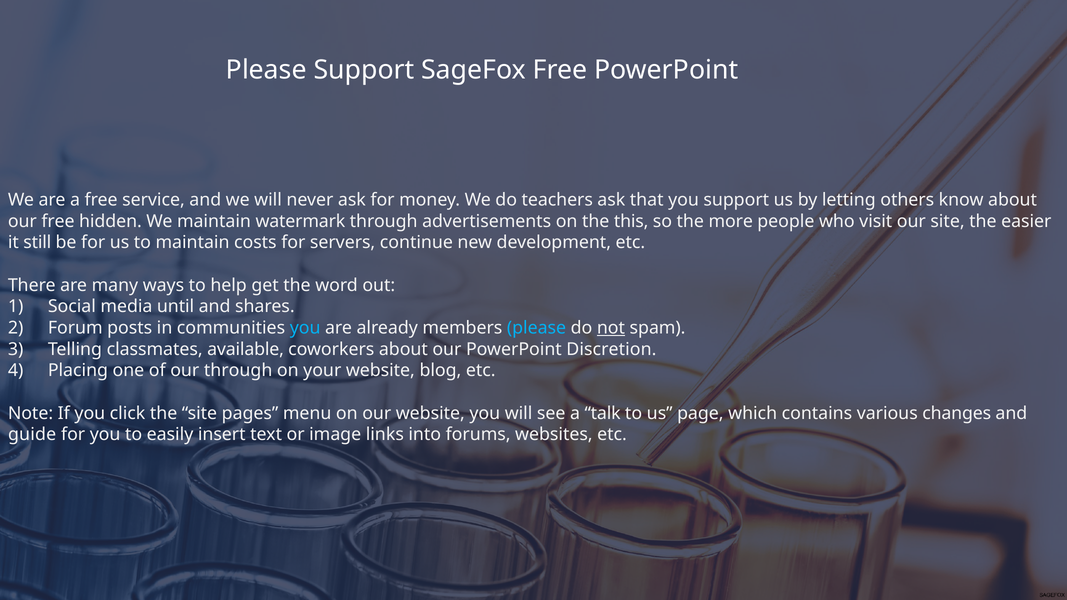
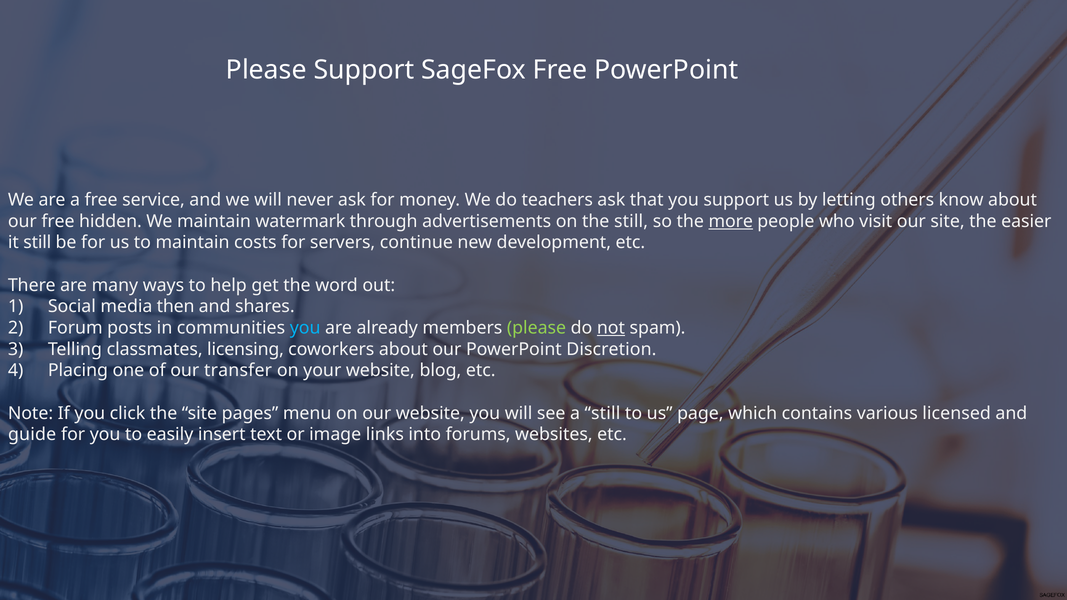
the this: this -> still (631, 221)
more underline: none -> present (731, 221)
until: until -> then (176, 307)
please colour: light blue -> light green (536, 328)
available: available -> licensing (246, 349)
our through: through -> transfer (238, 371)
a talk: talk -> still (602, 413)
changes: changes -> licensed (957, 413)
